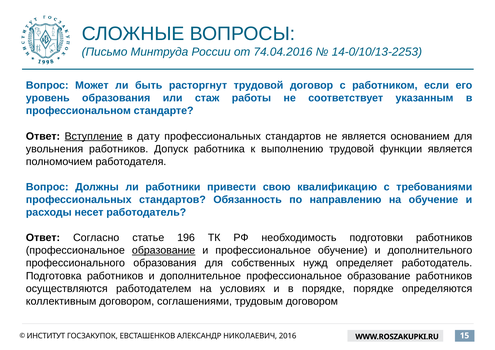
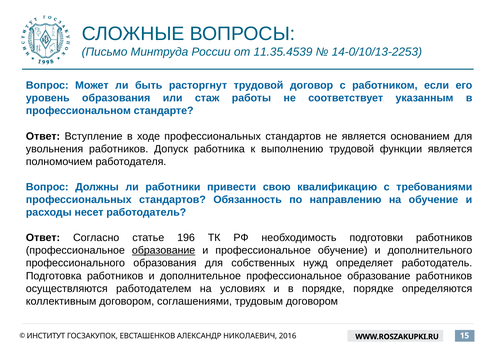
74.04.2016: 74.04.2016 -> 11.35.4539 (283, 52)
Вступление underline: present -> none (94, 136)
дату: дату -> ходе (149, 136)
